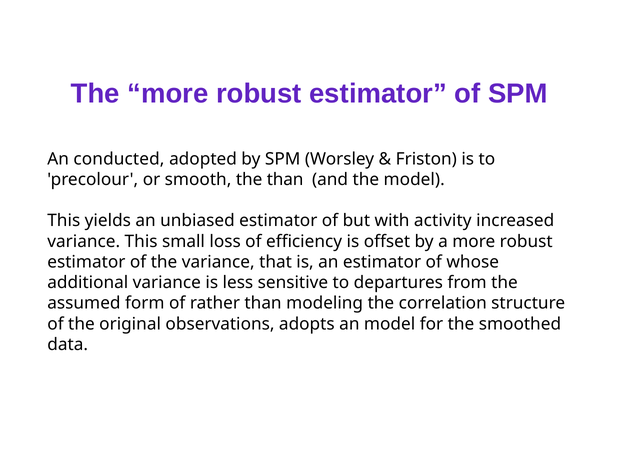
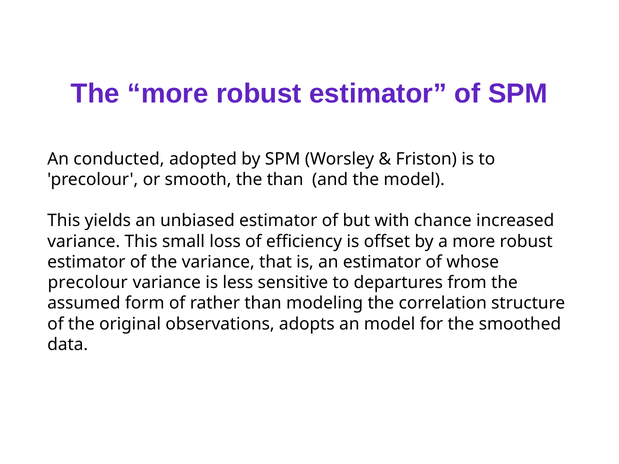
activity: activity -> chance (443, 221)
additional: additional -> precolour (88, 283)
